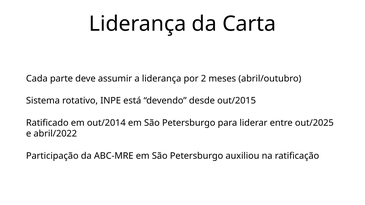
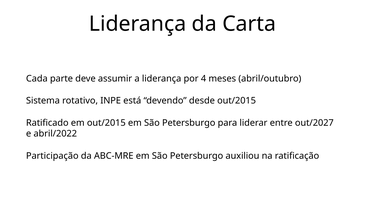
2: 2 -> 4 (204, 79)
em out/2014: out/2014 -> out/2015 (106, 123)
out/2025: out/2025 -> out/2027 (314, 123)
